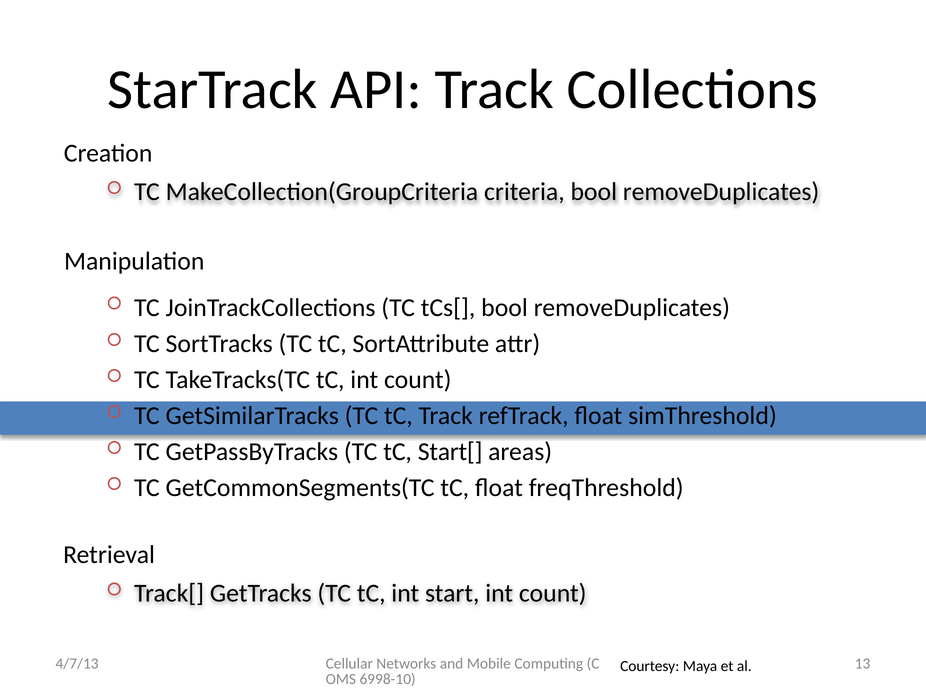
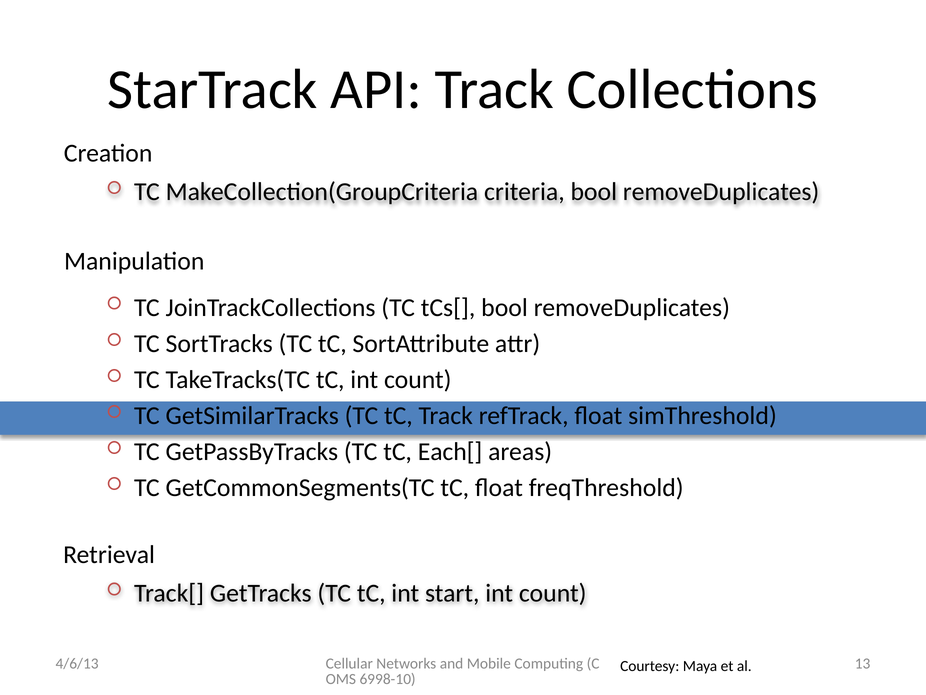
Start[: Start[ -> Each[ (450, 452)
4/7/13: 4/7/13 -> 4/6/13 (77, 663)
